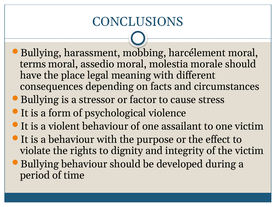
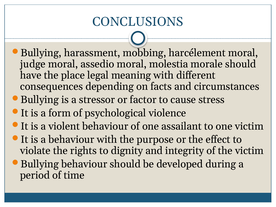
terms: terms -> judge (33, 64)
